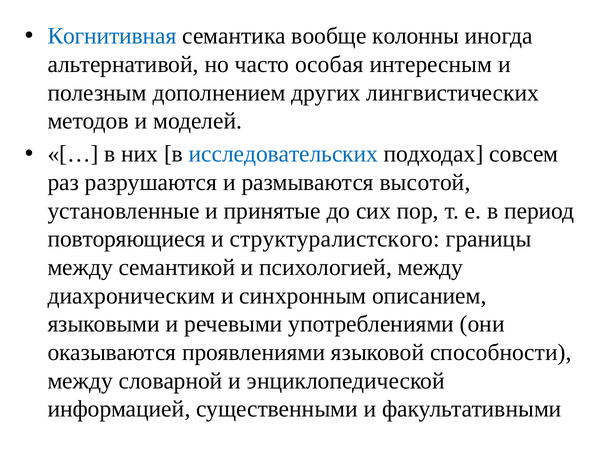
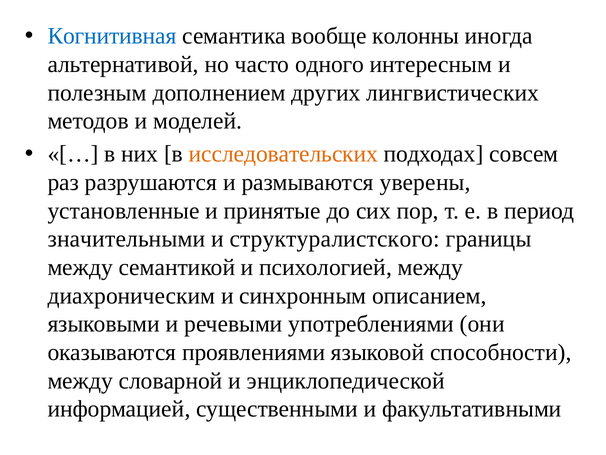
особая: особая -> одного (330, 64)
исследовательских colour: blue -> orange (283, 154)
высотой: высотой -> уверены (425, 182)
повторяющиеся: повторяющиеся -> значительными (126, 239)
